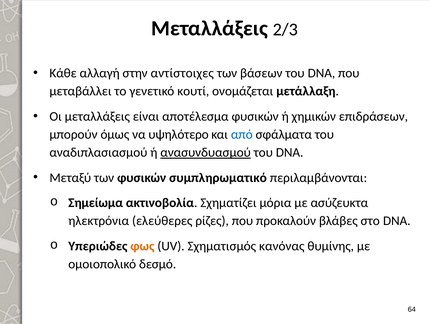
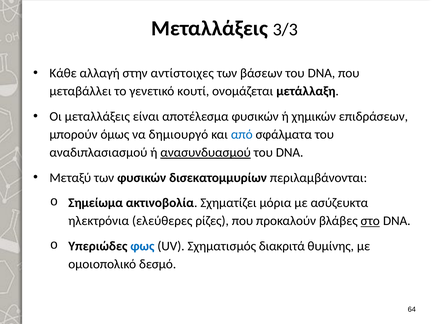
2/3: 2/3 -> 3/3 (285, 30)
υψηλότερο: υψηλότερο -> δημιουργό (178, 134)
συμπληρωματικό: συμπληρωματικό -> δισεκατομμυρίων (218, 178)
στο underline: none -> present (370, 221)
φως colour: orange -> blue (142, 246)
κανόνας: κανόνας -> διακριτά (282, 246)
